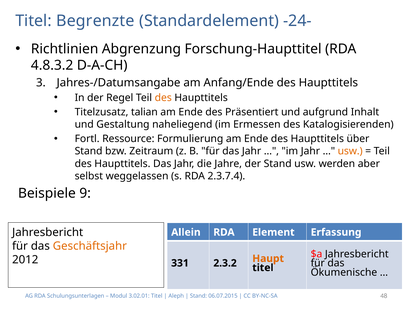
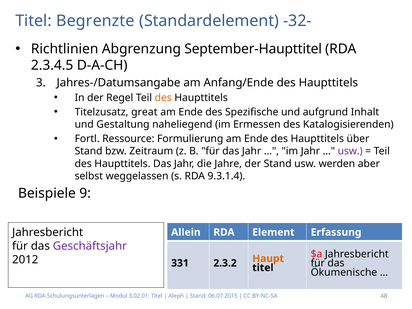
-24-: -24- -> -32- (297, 21)
Forschung-Haupttitel: Forschung-Haupttitel -> September-Haupttitel (253, 49)
4.8.3.2: 4.8.3.2 -> 2.3.4.5 (52, 65)
talian: talian -> great (144, 112)
Präsentiert: Präsentiert -> Spezifische (252, 112)
usw colour: orange -> purple (350, 151)
2.3.7.4: 2.3.7.4 -> 9.3.1.4 (226, 176)
Geschäftsjahr colour: orange -> purple (90, 246)
